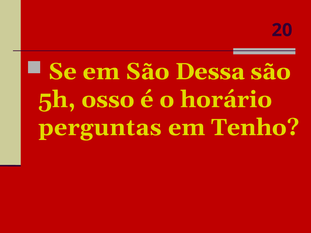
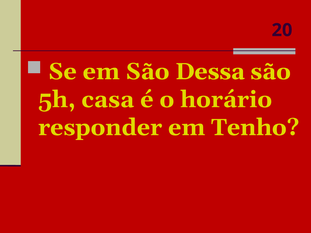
osso: osso -> casa (108, 100)
perguntas: perguntas -> responder (100, 128)
